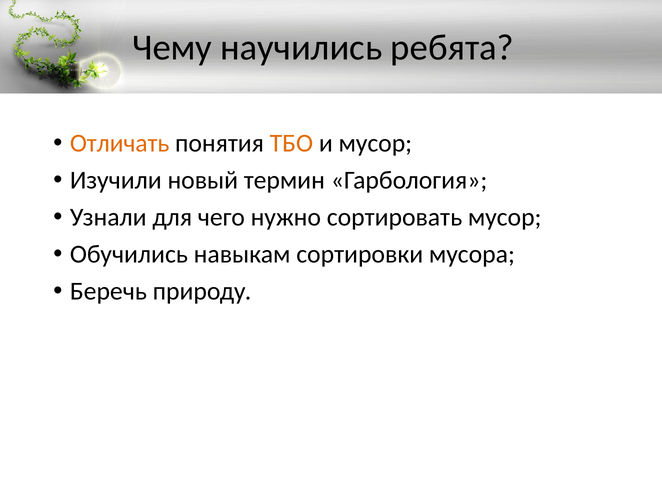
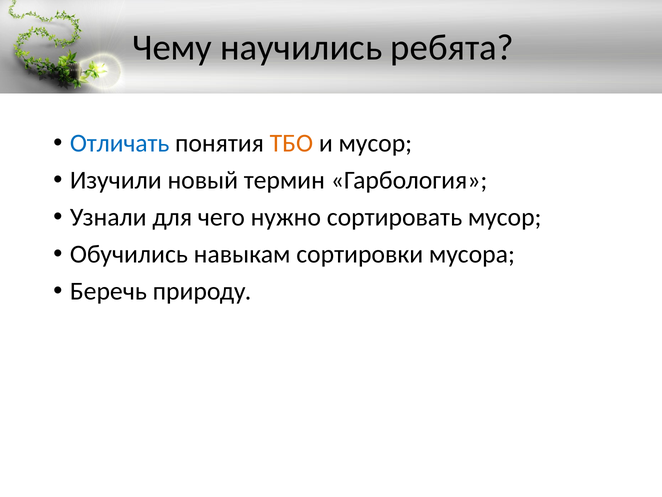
Отличать colour: orange -> blue (120, 143)
